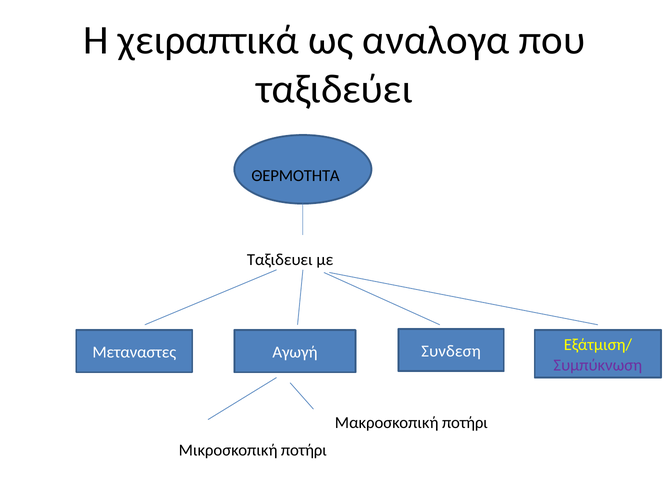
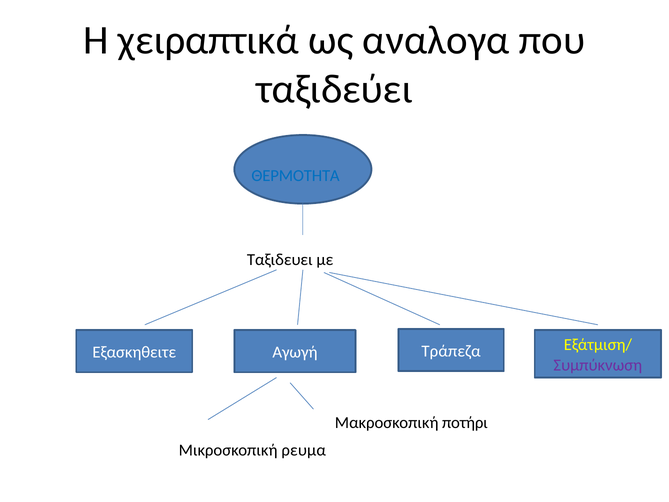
ΘΕΡΜΟΤΗΤΑ colour: black -> blue (296, 176)
Μεταναστες: Μεταναστες -> Εξασκηθειτε (134, 352)
Συνδεση: Συνδεση -> Τράπεζα (451, 351)
Μικροσκοπική ποτήρι: ποτήρι -> ρευμα (304, 450)
